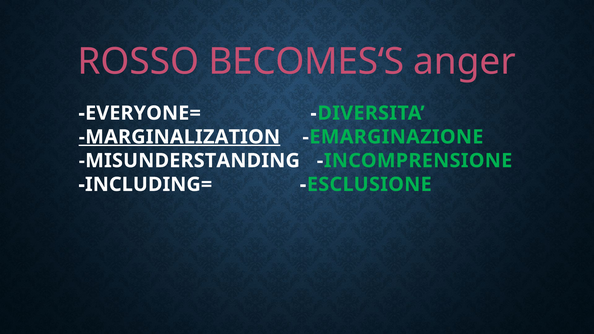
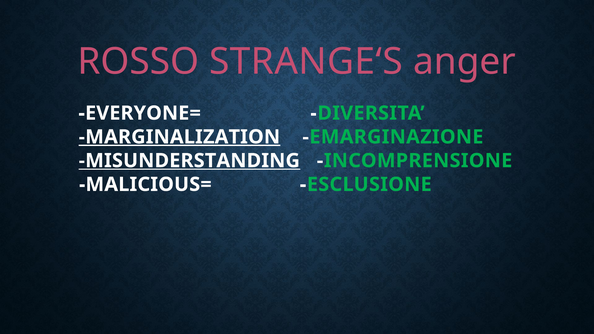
BECOMES‘S: BECOMES‘S -> STRANGE‘S (306, 62)
MISUNDERSTANDING underline: none -> present (189, 161)
INCLUDING=: INCLUDING= -> MALICIOUS= (145, 184)
